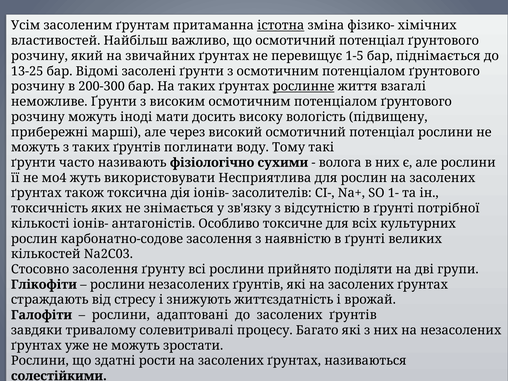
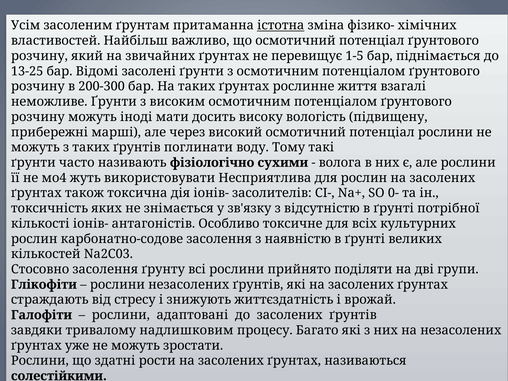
рослинне underline: present -> none (304, 86)
1-: 1- -> 0- (393, 193)
солевитривалі: солевитривалі -> надлишковим (186, 330)
